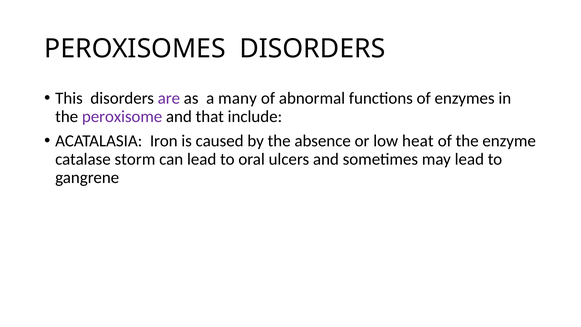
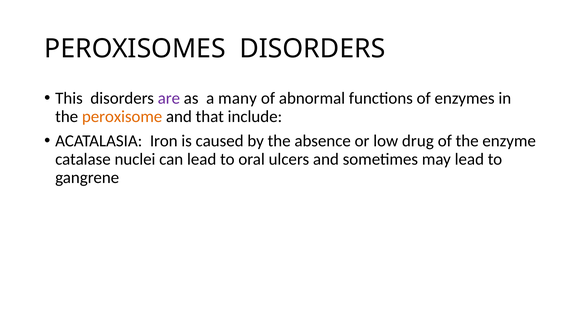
peroxisome colour: purple -> orange (122, 117)
heat: heat -> drug (418, 141)
storm: storm -> nuclei (135, 159)
